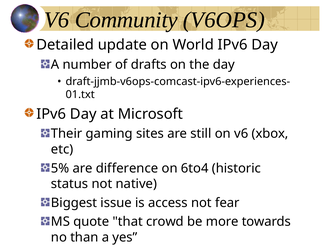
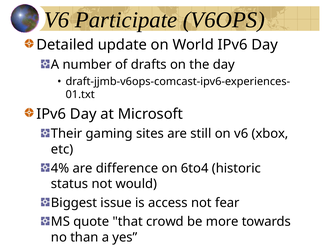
Community: Community -> Participate (126, 20)
5%: 5% -> 4% (60, 169)
native: native -> would (136, 184)
